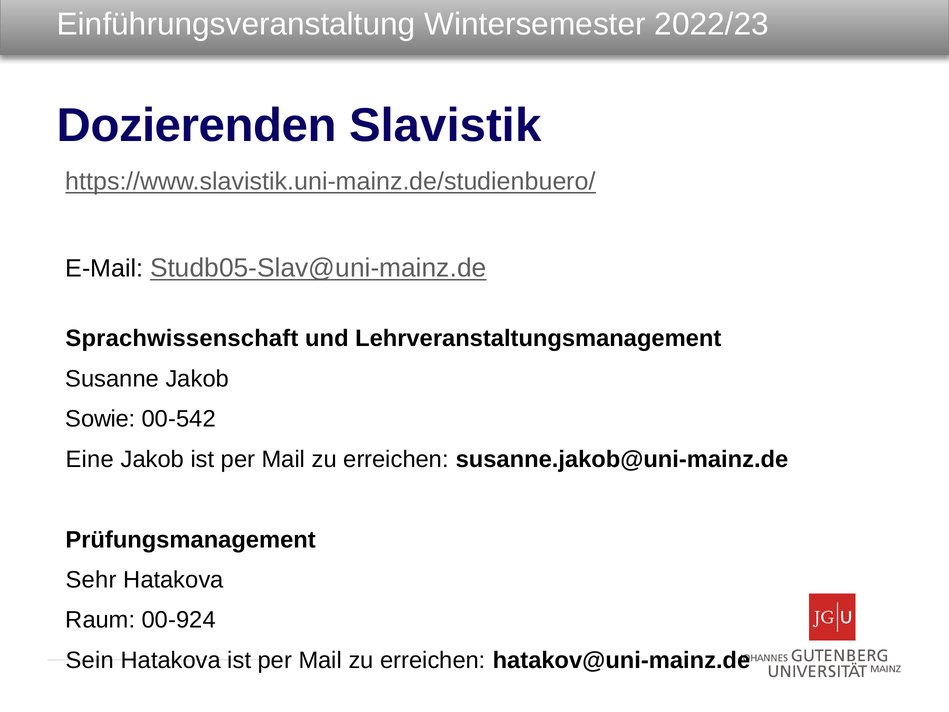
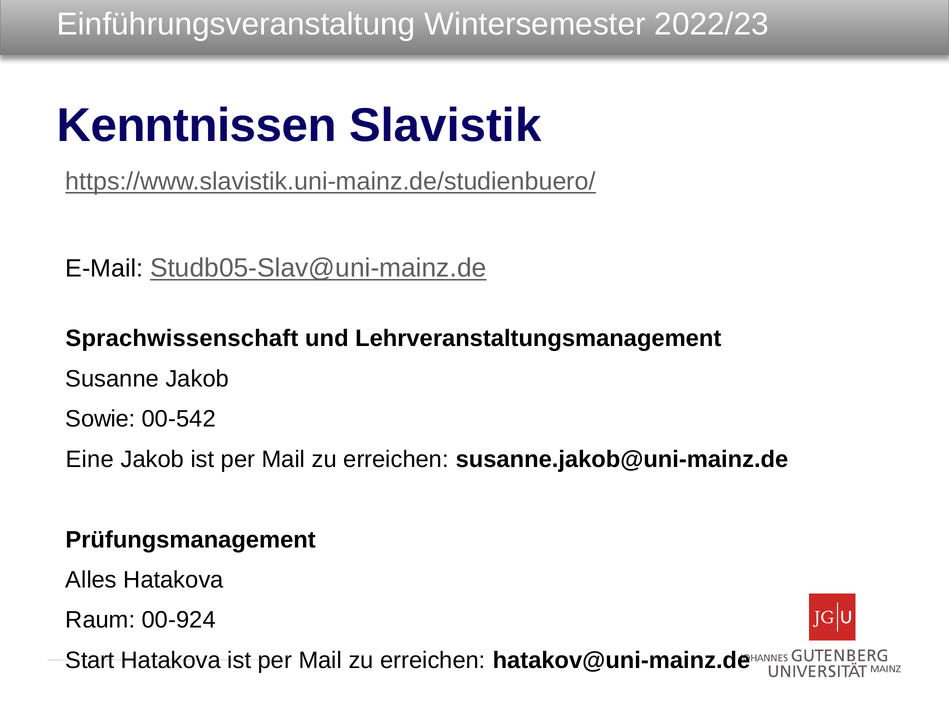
Dozierenden: Dozierenden -> Kenntnissen (197, 125)
Sehr: Sehr -> Alles (91, 580)
Sein: Sein -> Start (90, 660)
